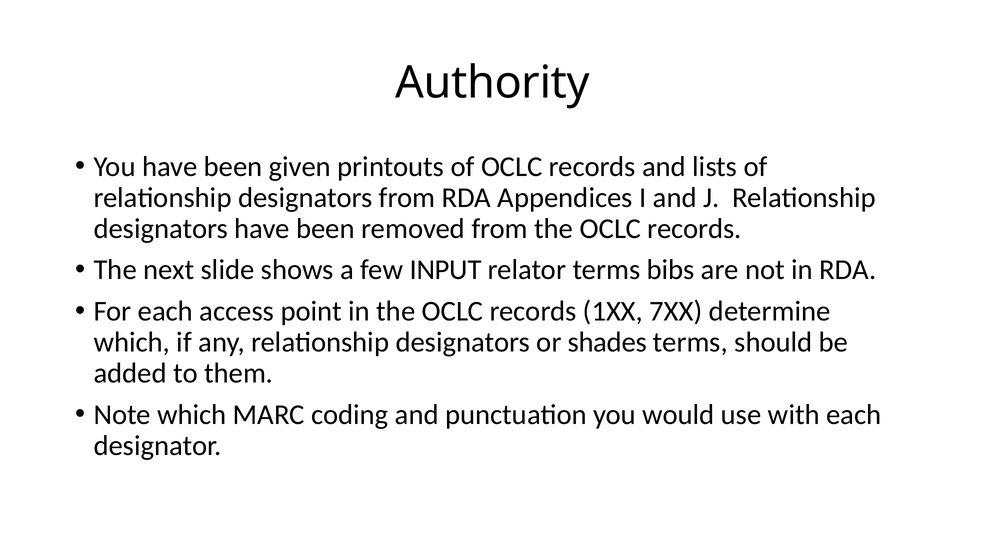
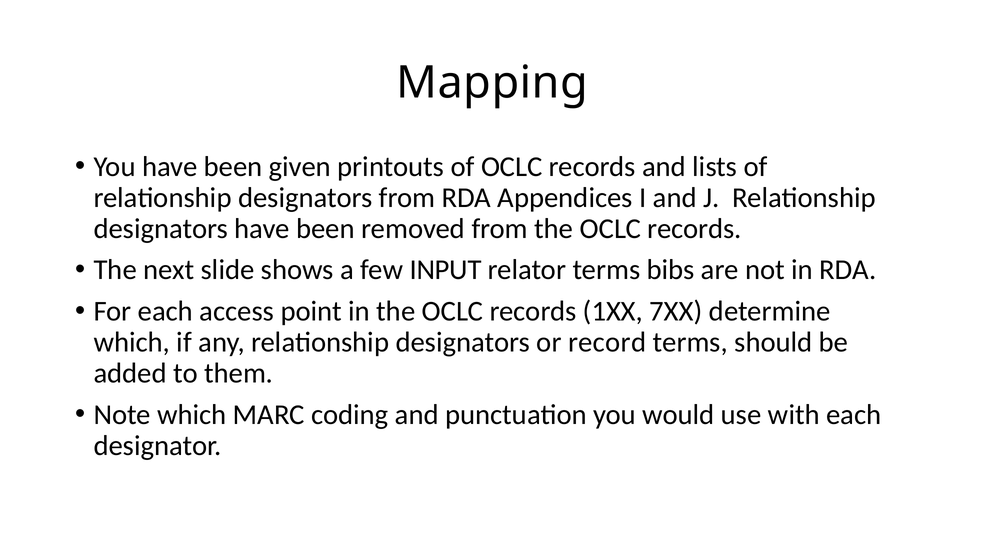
Authority: Authority -> Mapping (492, 83)
shades: shades -> record (607, 342)
